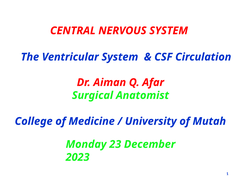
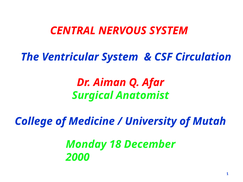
23: 23 -> 18 (115, 144)
2023: 2023 -> 2000 (78, 157)
